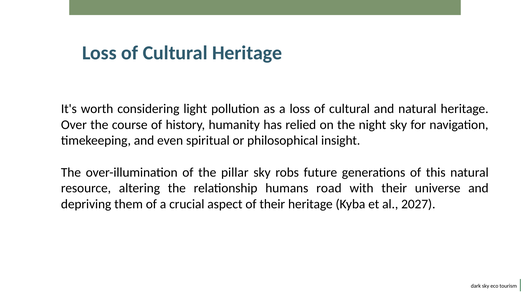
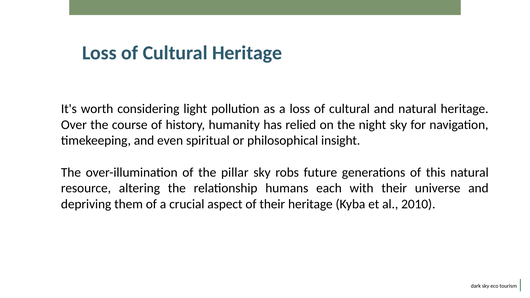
road: road -> each (329, 188)
2027: 2027 -> 2010 (418, 204)
